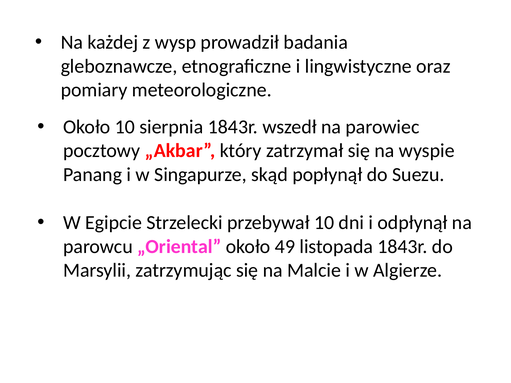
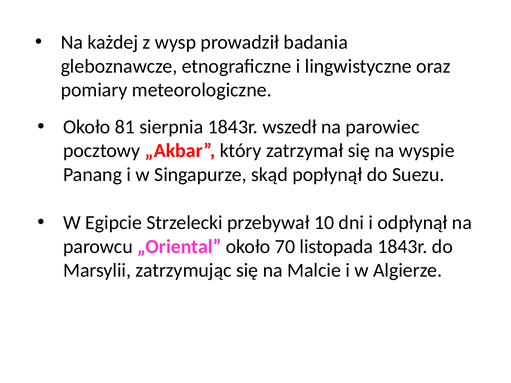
Około 10: 10 -> 81 (125, 127)
49: 49 -> 70 (285, 247)
